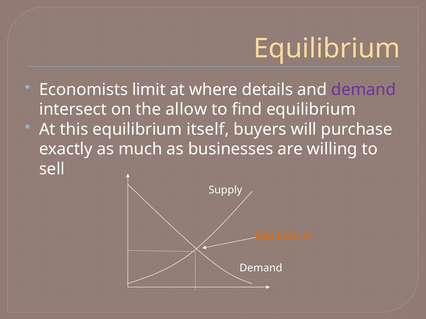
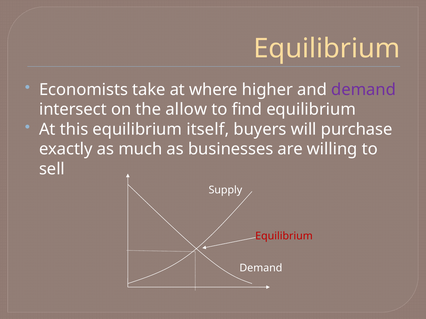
limit: limit -> take (149, 90)
details: details -> higher (267, 90)
Equilibrium colour: orange -> red (284, 236)
